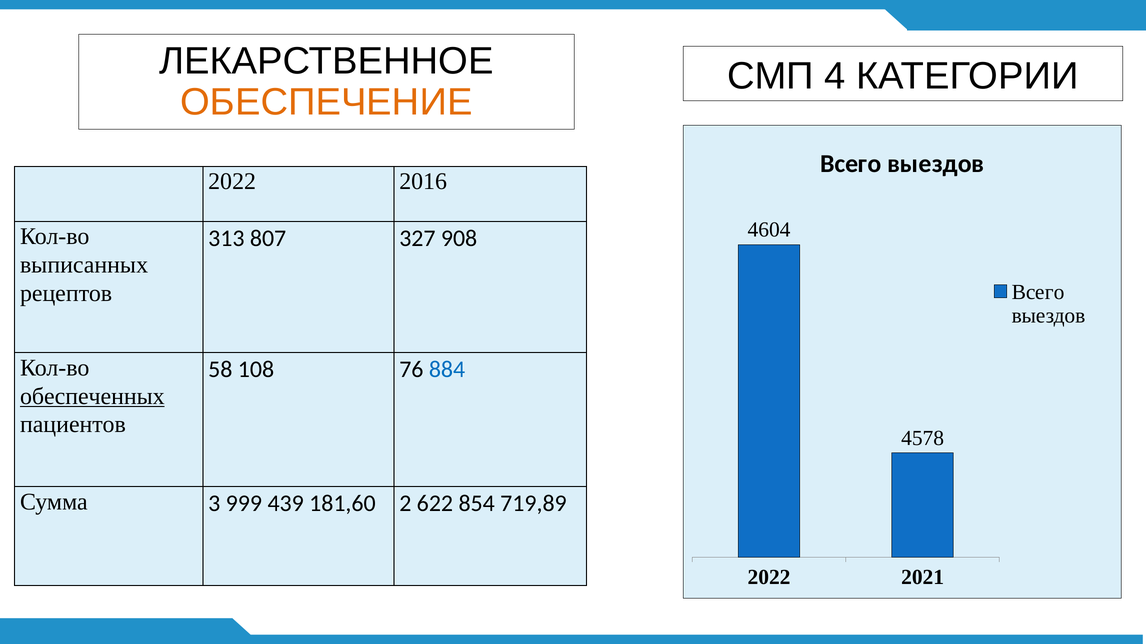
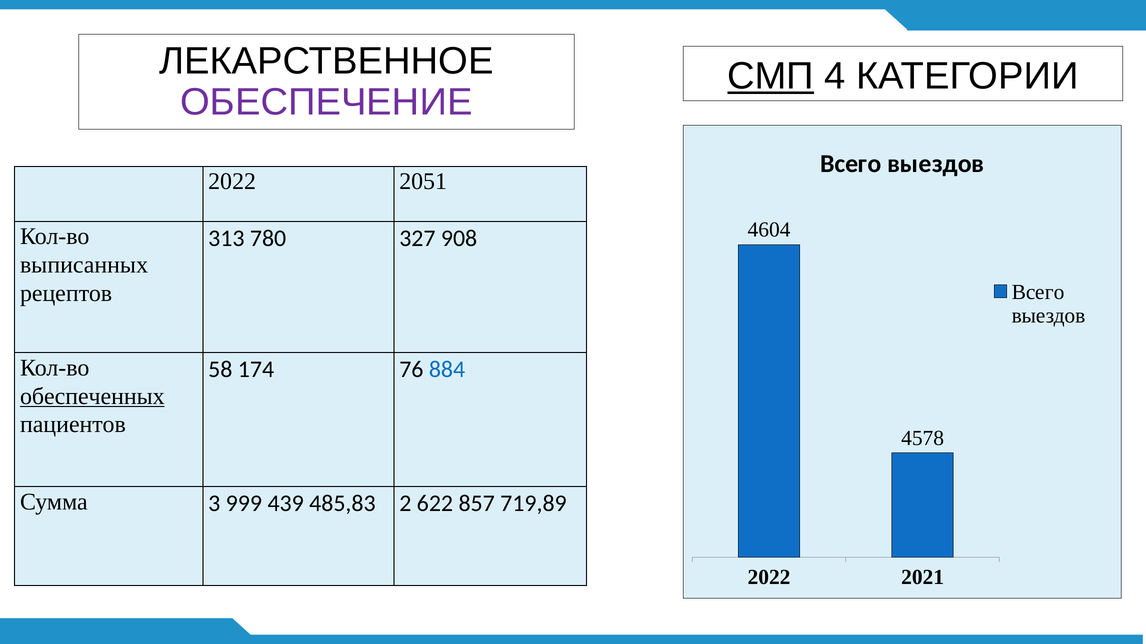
СМП underline: none -> present (771, 76)
ОБЕСПЕЧЕНИЕ colour: orange -> purple (326, 102)
2016: 2016 -> 2051 (423, 182)
807: 807 -> 780 (268, 238)
108: 108 -> 174 (256, 370)
181,60: 181,60 -> 485,83 (342, 504)
854: 854 -> 857 (477, 504)
